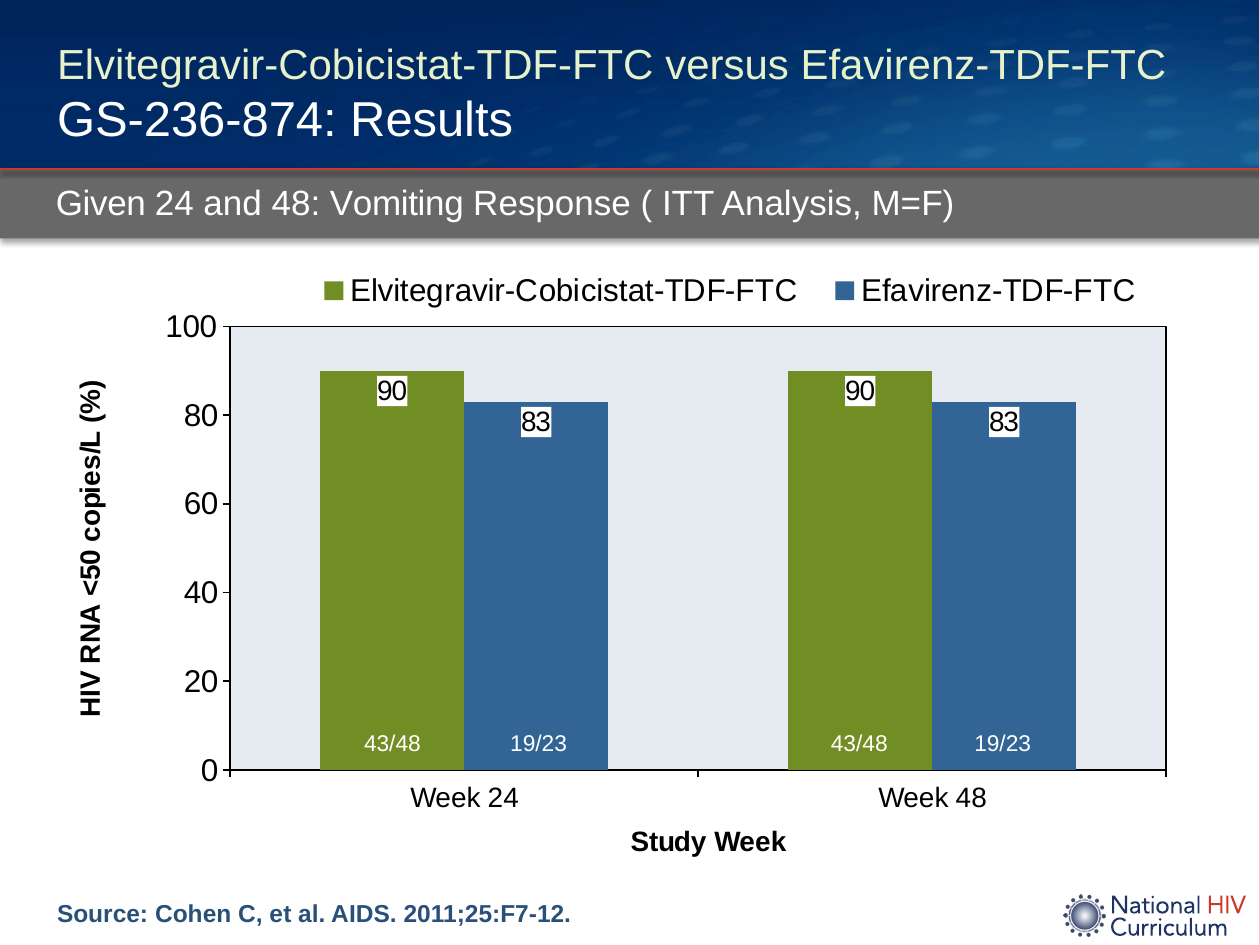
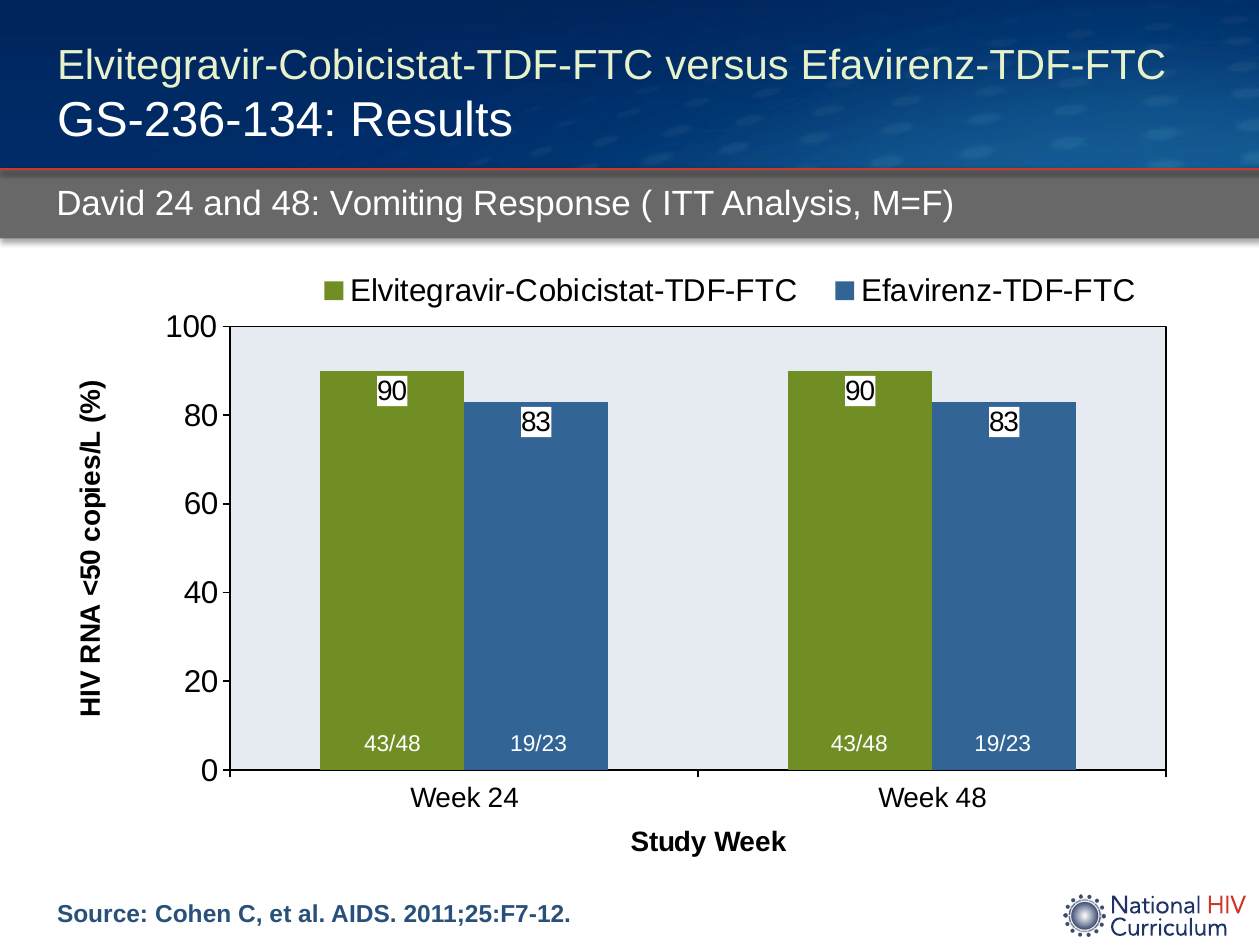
GS-236-874: GS-236-874 -> GS-236-134 (197, 120)
Given: Given -> David (101, 203)
